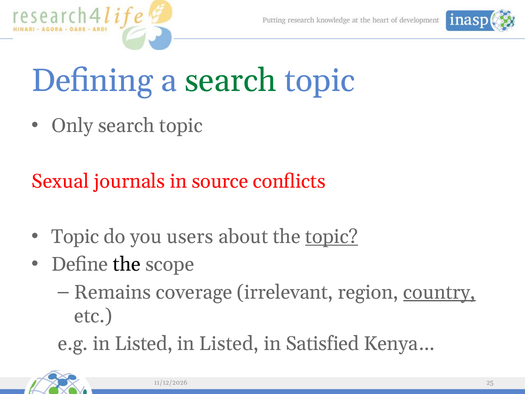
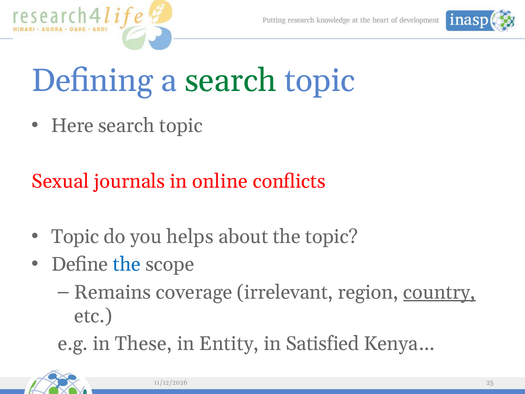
Only: Only -> Here (72, 126)
source: source -> online (220, 181)
users: users -> helps (190, 237)
topic underline: present -> none (332, 237)
the colour: black -> blue (127, 264)
e.g in Listed: Listed -> These (144, 343)
Listed: Listed -> Entity (229, 343)
